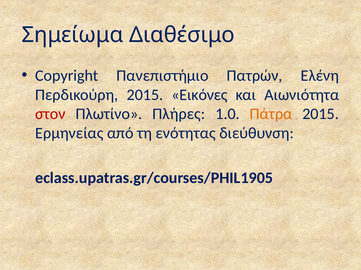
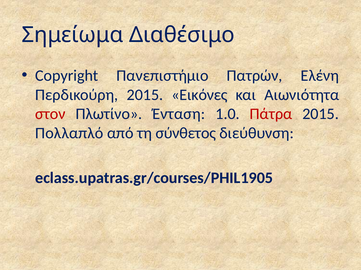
Πλήρες: Πλήρες -> Ένταση (179, 114)
Πάτρα colour: orange -> red (271, 114)
Ερμηνείας: Ερμηνείας -> Πολλαπλό (69, 134)
ενότητας: ενότητας -> σύνθετος (186, 134)
